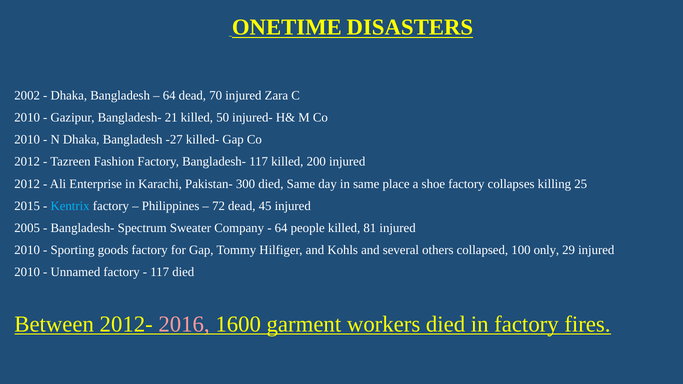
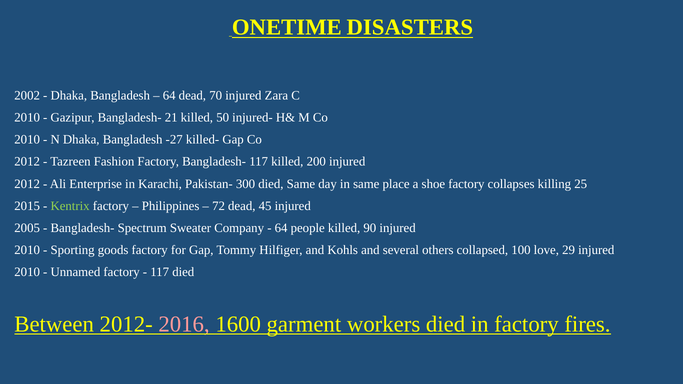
Kentrix colour: light blue -> light green (70, 206)
81: 81 -> 90 (370, 228)
only: only -> love (546, 250)
